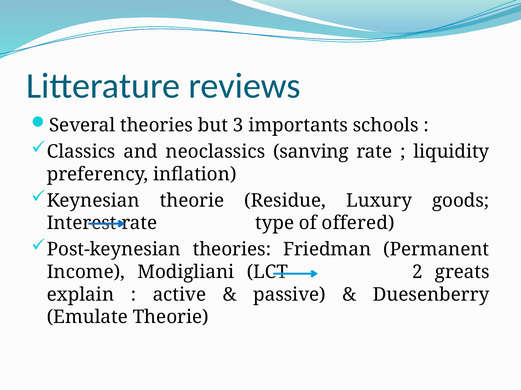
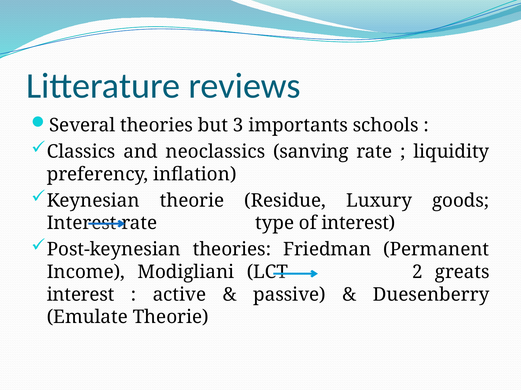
of offered: offered -> interest (358, 223)
explain: explain -> interest (81, 295)
